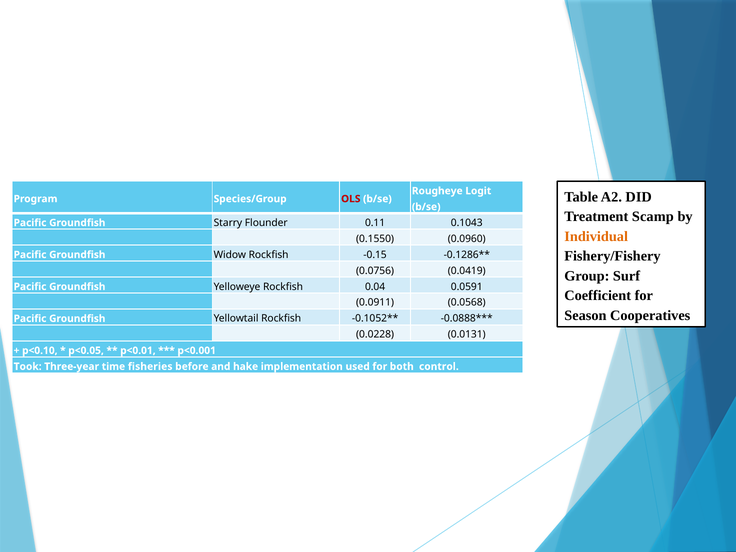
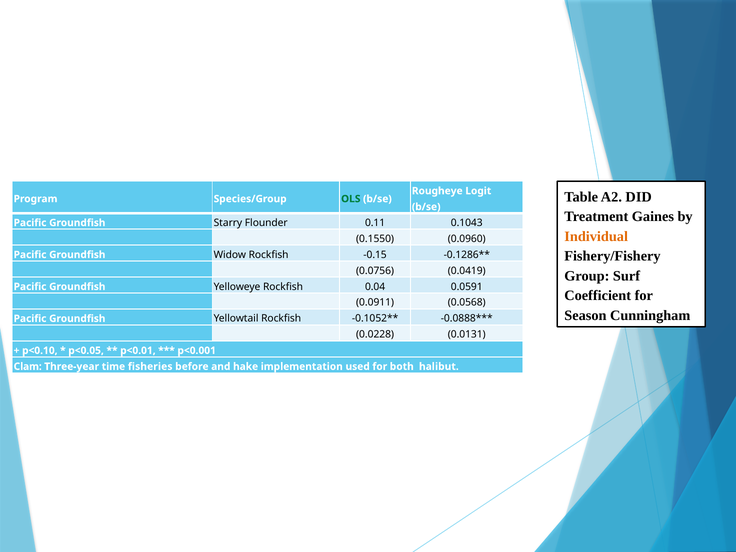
OLS colour: red -> green (351, 199)
Scamp: Scamp -> Gaines (653, 217)
Cooperatives: Cooperatives -> Cunningham (650, 315)
Took: Took -> Clam (28, 367)
control: control -> halibut (439, 367)
